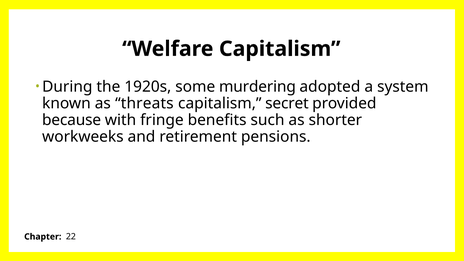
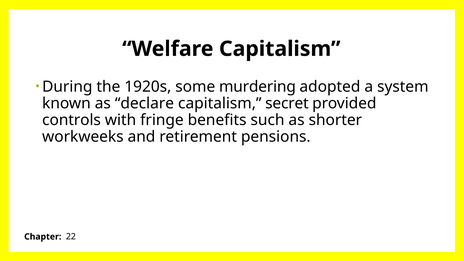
threats: threats -> declare (144, 103)
because: because -> controls (72, 120)
